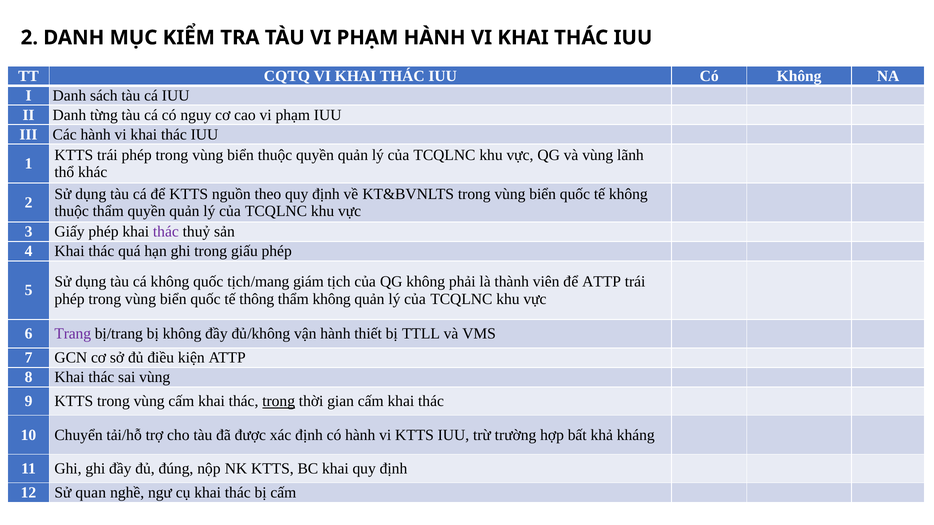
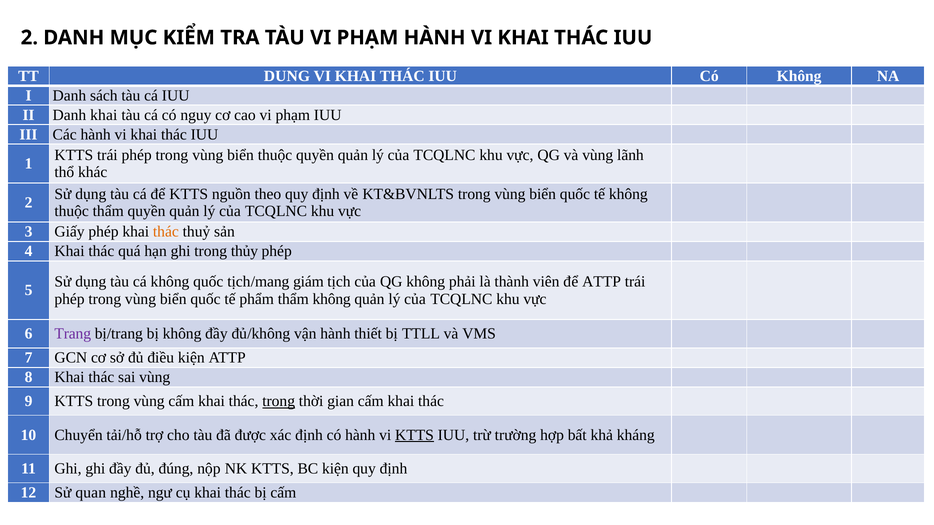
CQTQ: CQTQ -> DUNG (287, 76)
Danh từng: từng -> khai (104, 115)
thác colour: purple -> orange (166, 232)
giấu: giấu -> thủy (245, 252)
thông: thông -> phẩm (257, 299)
KTTS underline: none -> present (414, 435)
BC khai: khai -> kiện (335, 469)
